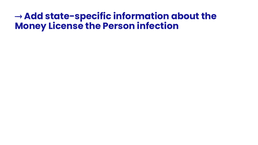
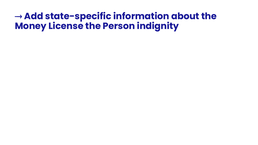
infection: infection -> indignity (158, 26)
